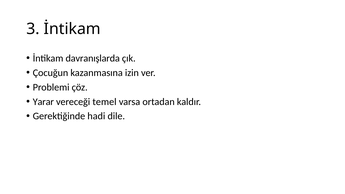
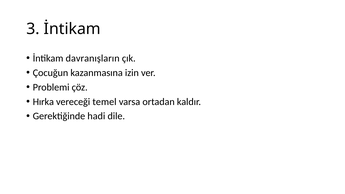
davranışlarda: davranışlarda -> davranışların (93, 58)
Yarar: Yarar -> Hırka (43, 102)
